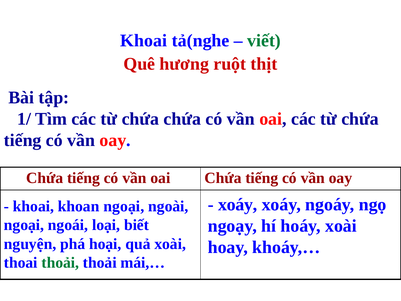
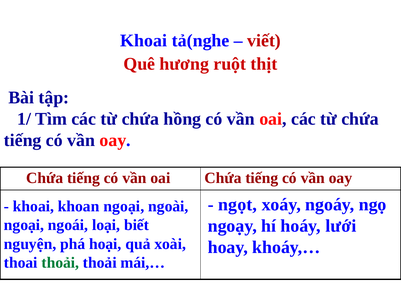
viết colour: green -> red (264, 41)
chứa chứa: chứa -> hồng (182, 119)
xoáy: xoáy -> ngọt (238, 204)
hoáy xoài: xoài -> lưới (341, 226)
